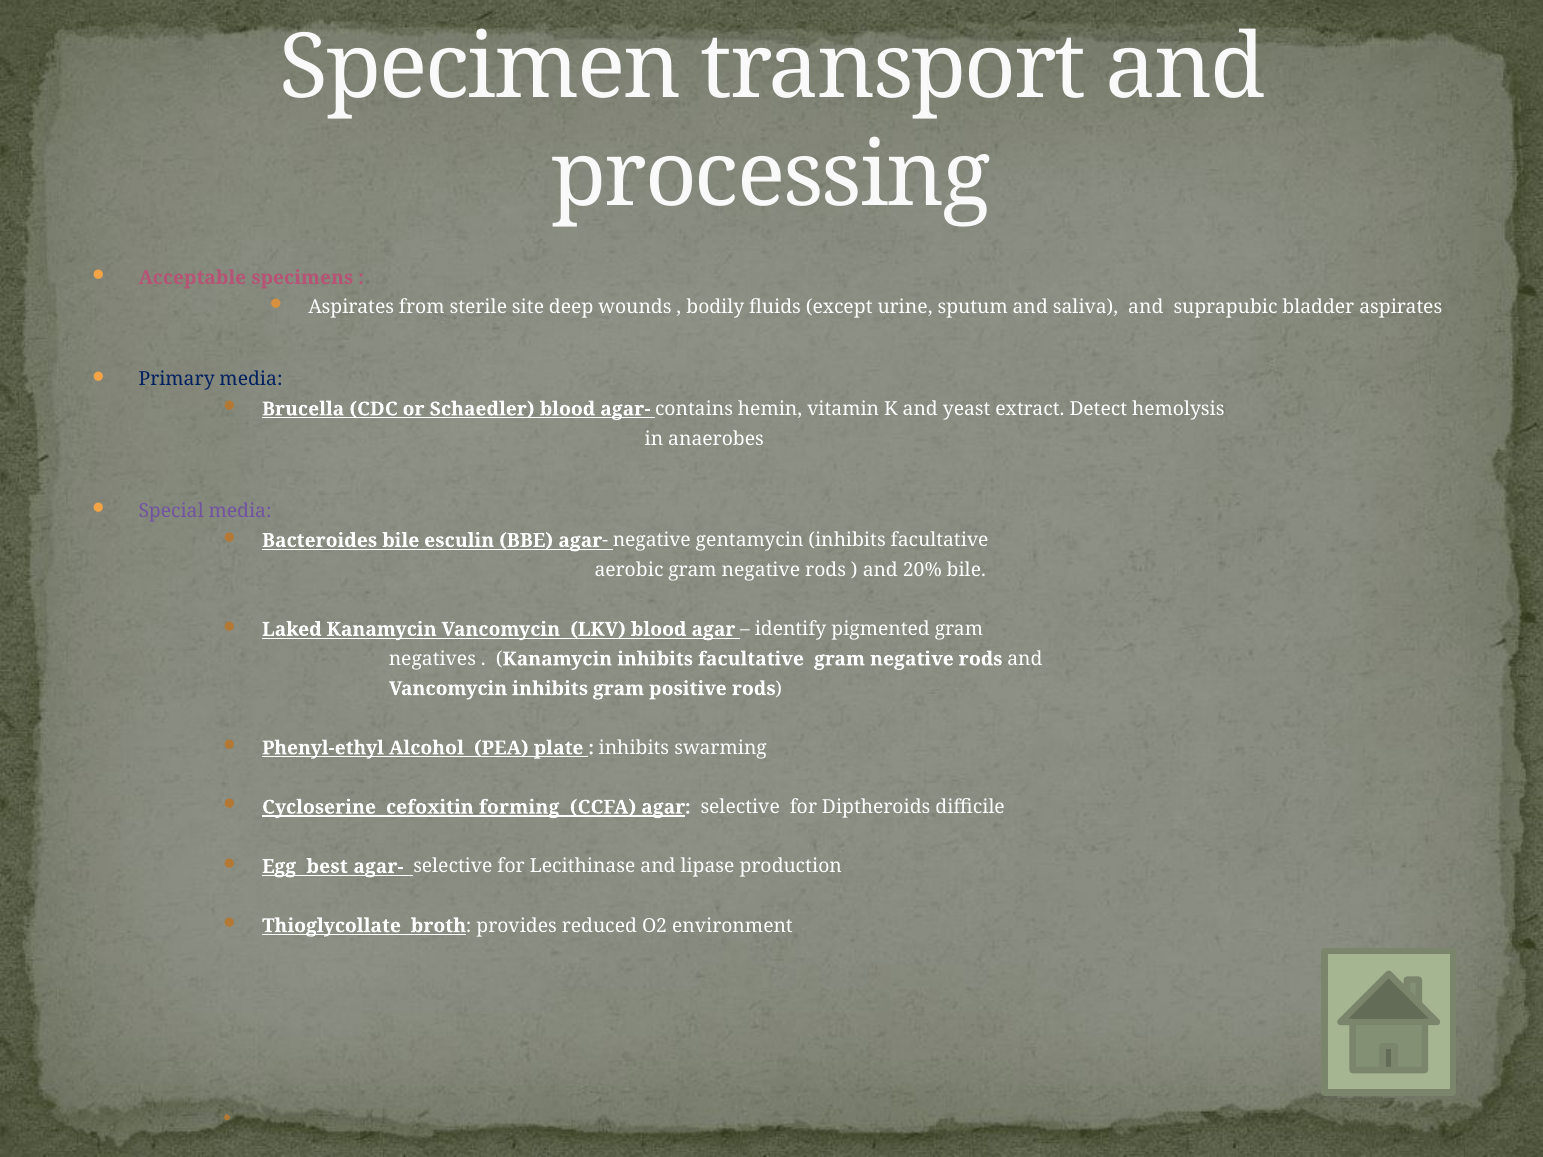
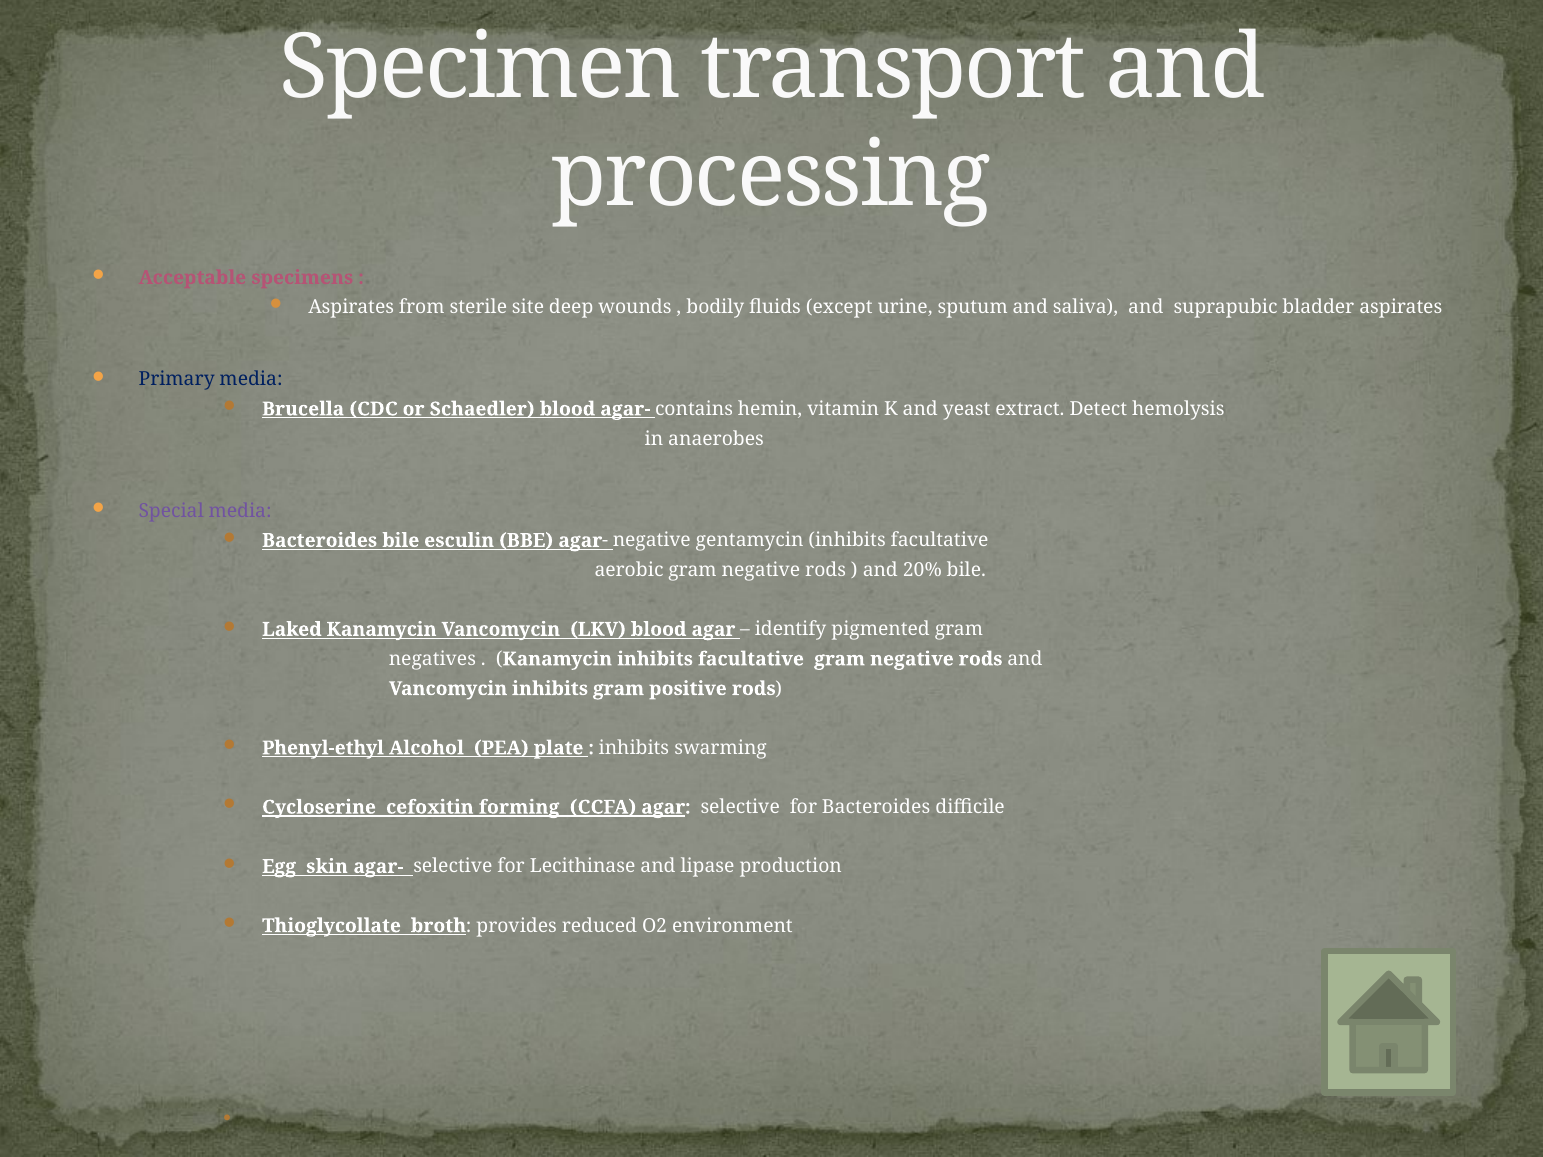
for Diptheroids: Diptheroids -> Bacteroides (876, 807)
best: best -> skin (327, 867)
